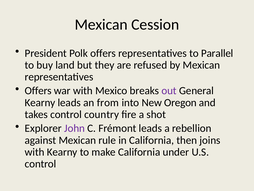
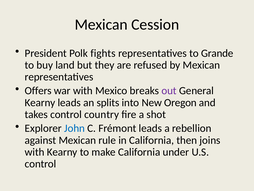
Polk offers: offers -> fights (103, 53)
Parallel: Parallel -> Grande (217, 53)
from: from -> splits (108, 102)
John colour: purple -> blue (75, 128)
